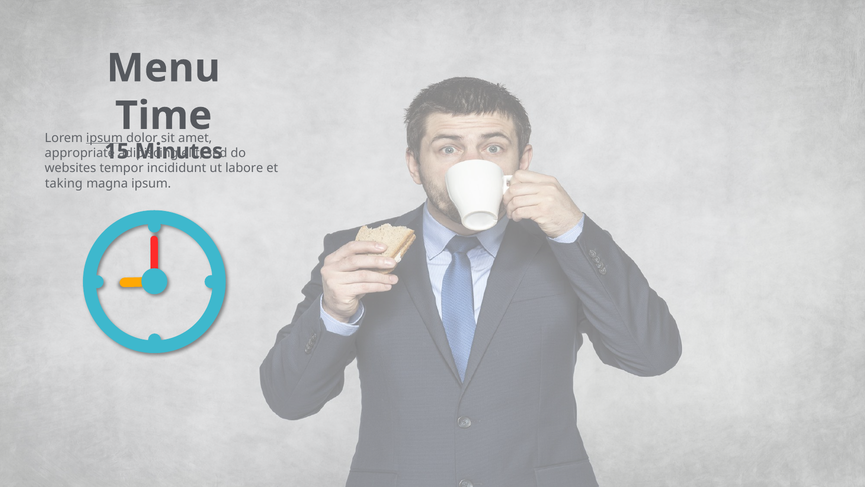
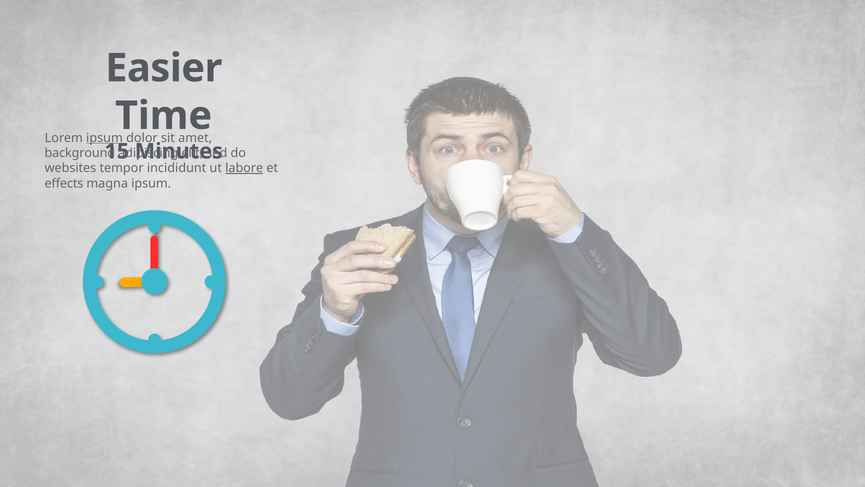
Menu: Menu -> Easier (164, 68)
appropriate: appropriate -> background (80, 153)
labore underline: none -> present (244, 168)
taking: taking -> effects (64, 183)
